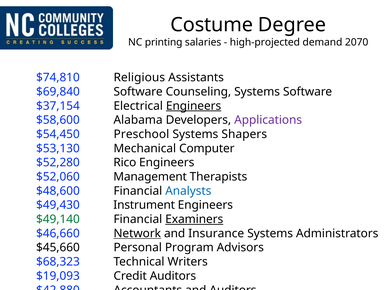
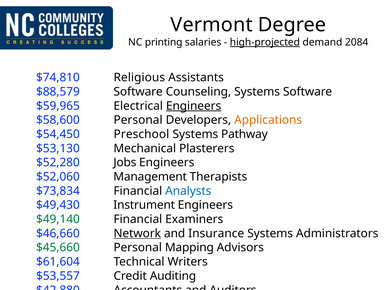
Costume: Costume -> Vermont (212, 25)
high-projected underline: none -> present (265, 42)
2070: 2070 -> 2084 (357, 42)
$69,840: $69,840 -> $88,579 (58, 92)
$37,154: $37,154 -> $59,965 (58, 106)
$58,600 Alabama: Alabama -> Personal (138, 120)
Applications colour: purple -> orange (268, 120)
Shapers: Shapers -> Pathway (244, 134)
Computer: Computer -> Plasterers (207, 149)
Rico: Rico -> Jobs (125, 163)
$48,600: $48,600 -> $73,834 (58, 191)
Examiners underline: present -> none (194, 219)
$45,660 colour: black -> green (58, 248)
Program: Program -> Mapping (189, 248)
$68,323: $68,323 -> $61,604 (58, 262)
$19,093: $19,093 -> $53,557 (58, 276)
Credit Auditors: Auditors -> Auditing (173, 276)
